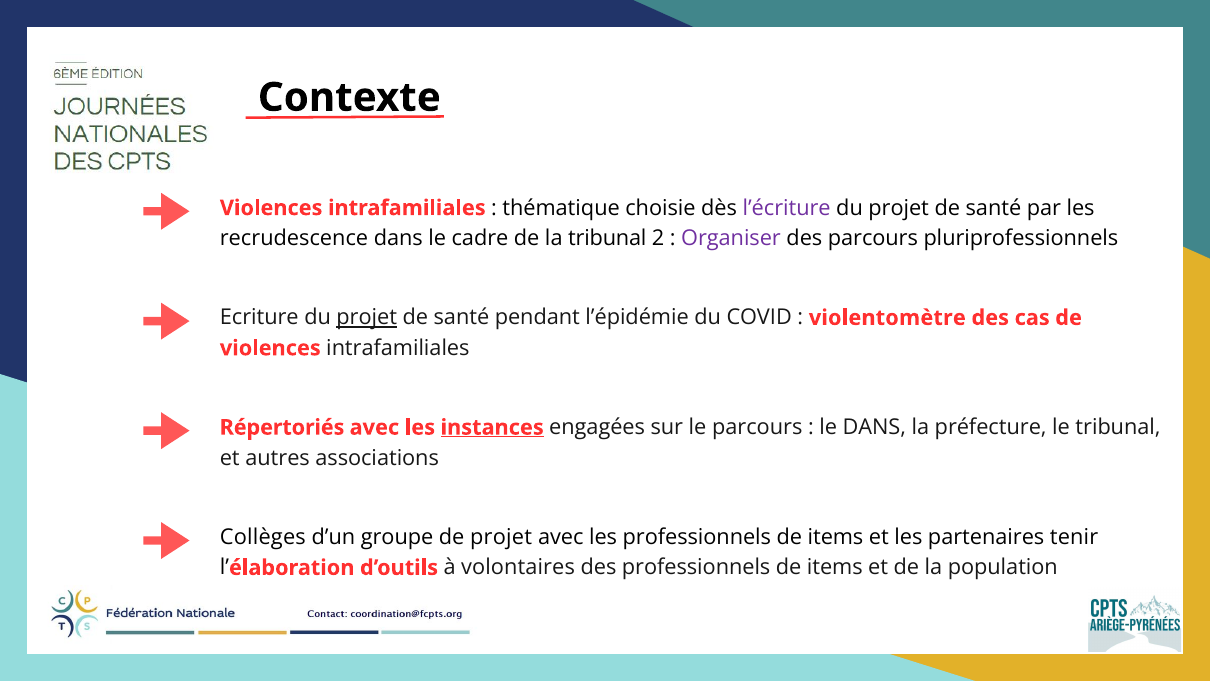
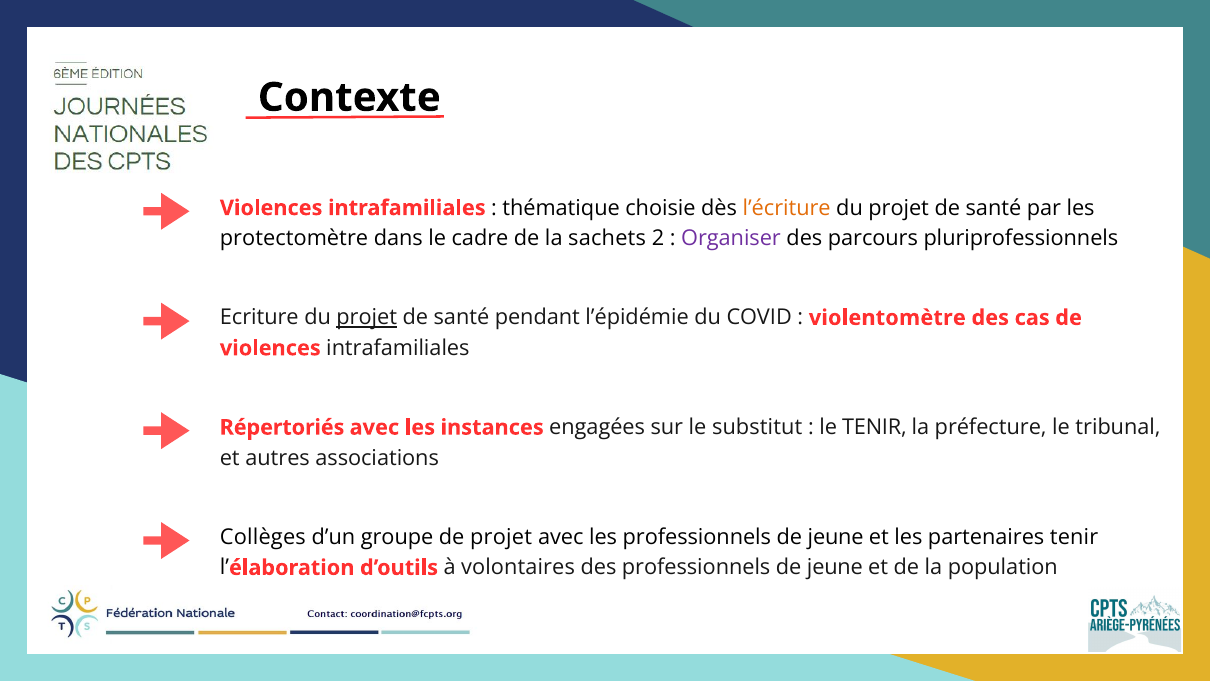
l’écriture colour: purple -> orange (787, 208)
recrudescence: recrudescence -> protectomètre (294, 238)
la tribunal: tribunal -> sachets (607, 238)
instances underline: present -> none (492, 427)
le parcours: parcours -> substitut (757, 427)
le DANS: DANS -> TENIR (874, 427)
les professionnels de items: items -> jeune (836, 537)
des professionnels de items: items -> jeune (835, 567)
